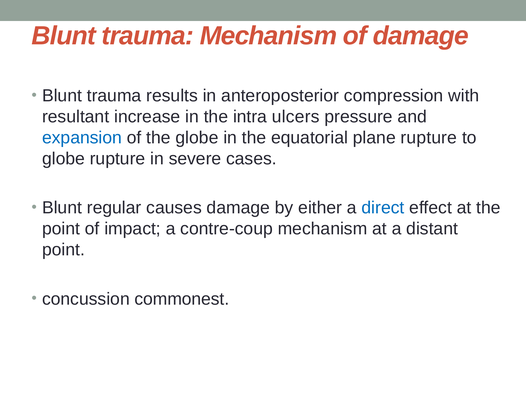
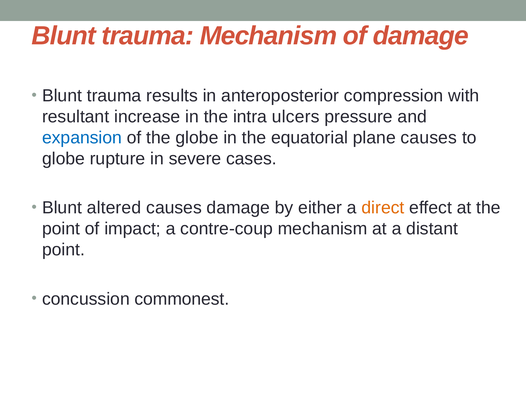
plane rupture: rupture -> causes (429, 138)
regular: regular -> altered (114, 208)
direct colour: blue -> orange (383, 208)
